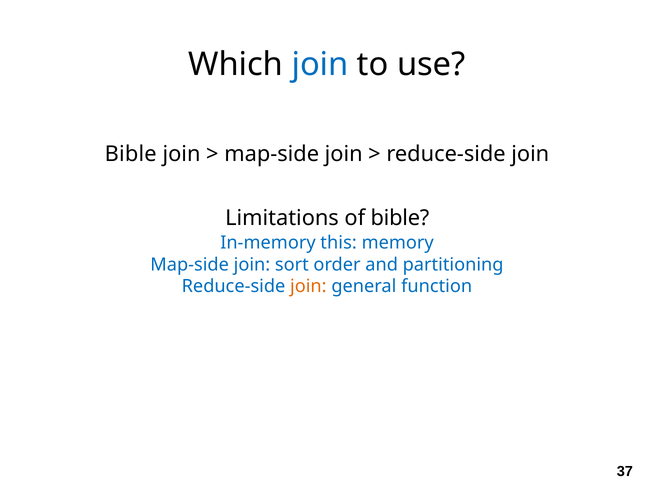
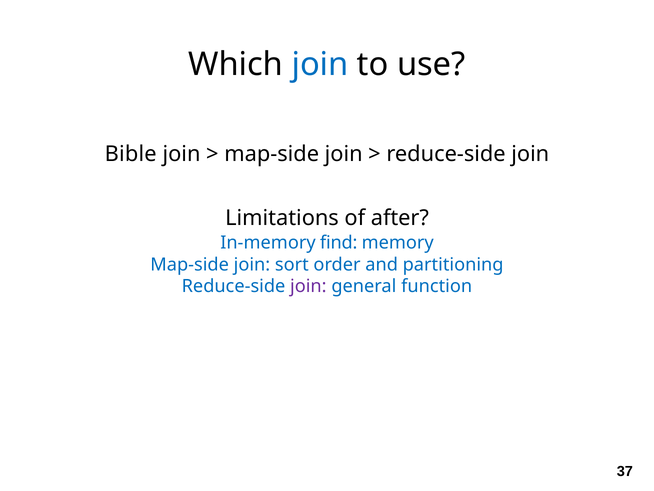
of bible: bible -> after (400, 218)
this: this -> find (339, 242)
join colour: orange -> purple (308, 286)
